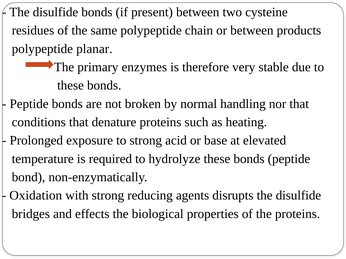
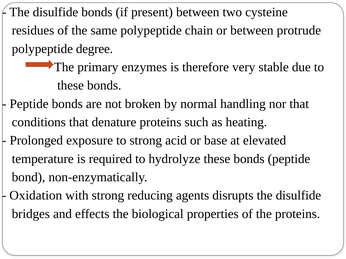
products: products -> protrude (299, 30)
planar: planar -> degree (94, 49)
